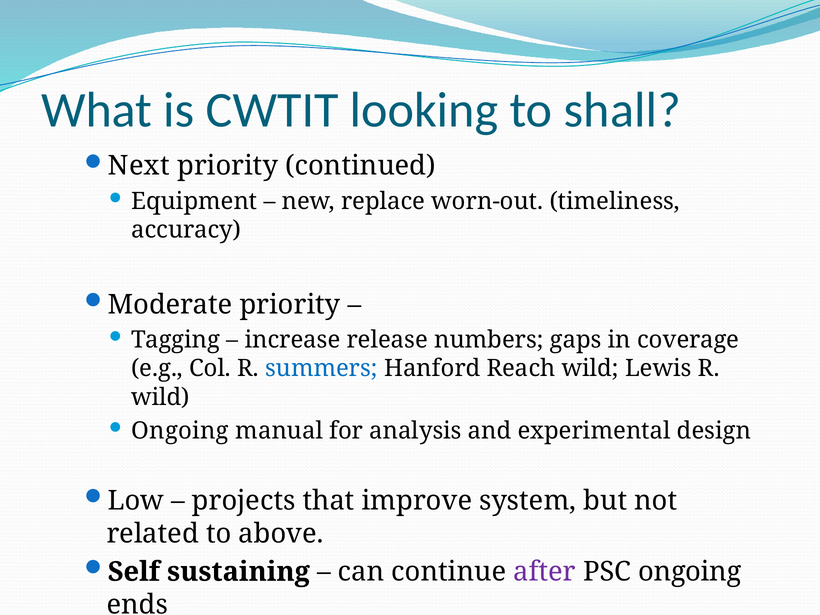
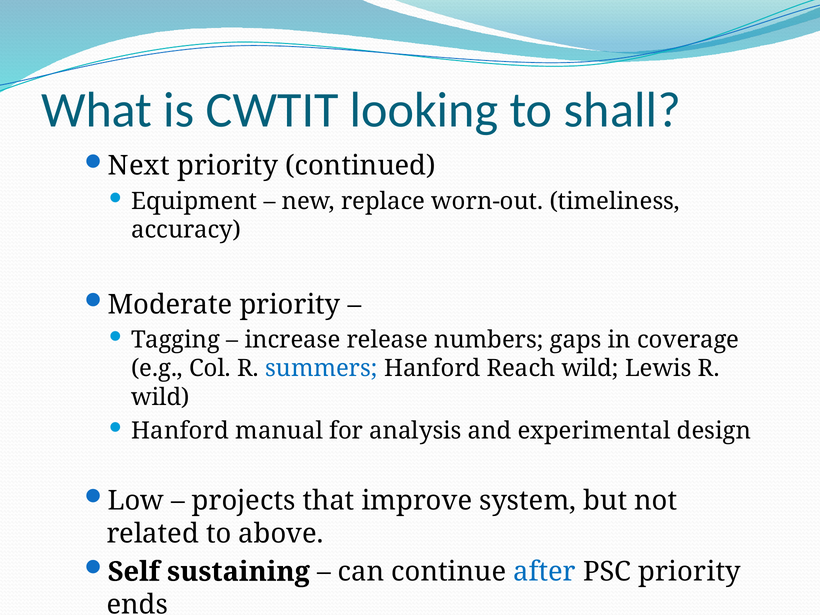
Ongoing: Ongoing -> Hanford (180, 431)
after colour: purple -> blue (545, 572)
PSC ongoing: ongoing -> priority (690, 572)
